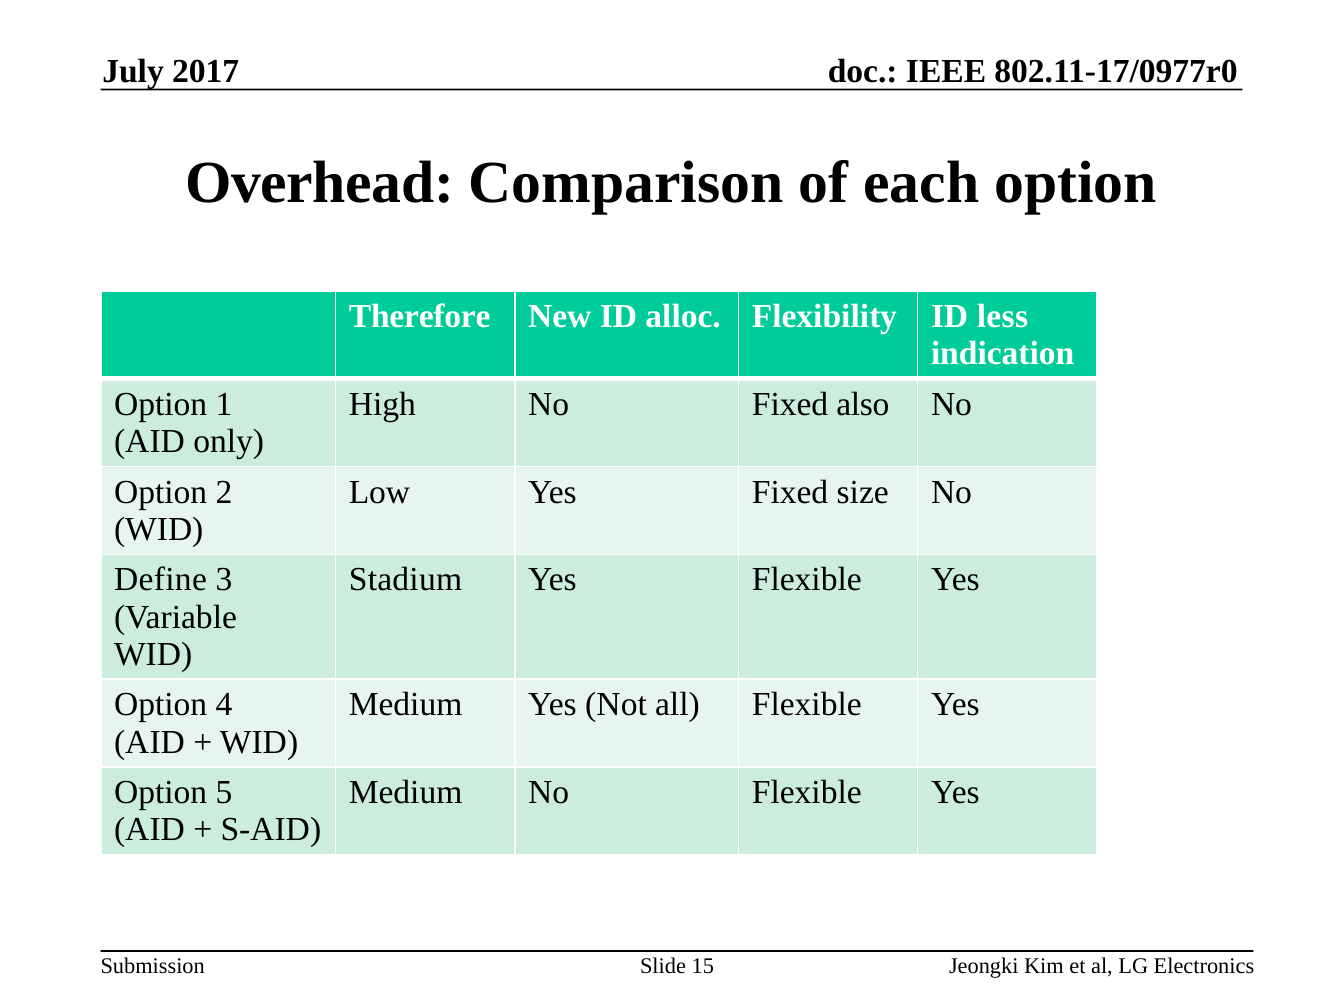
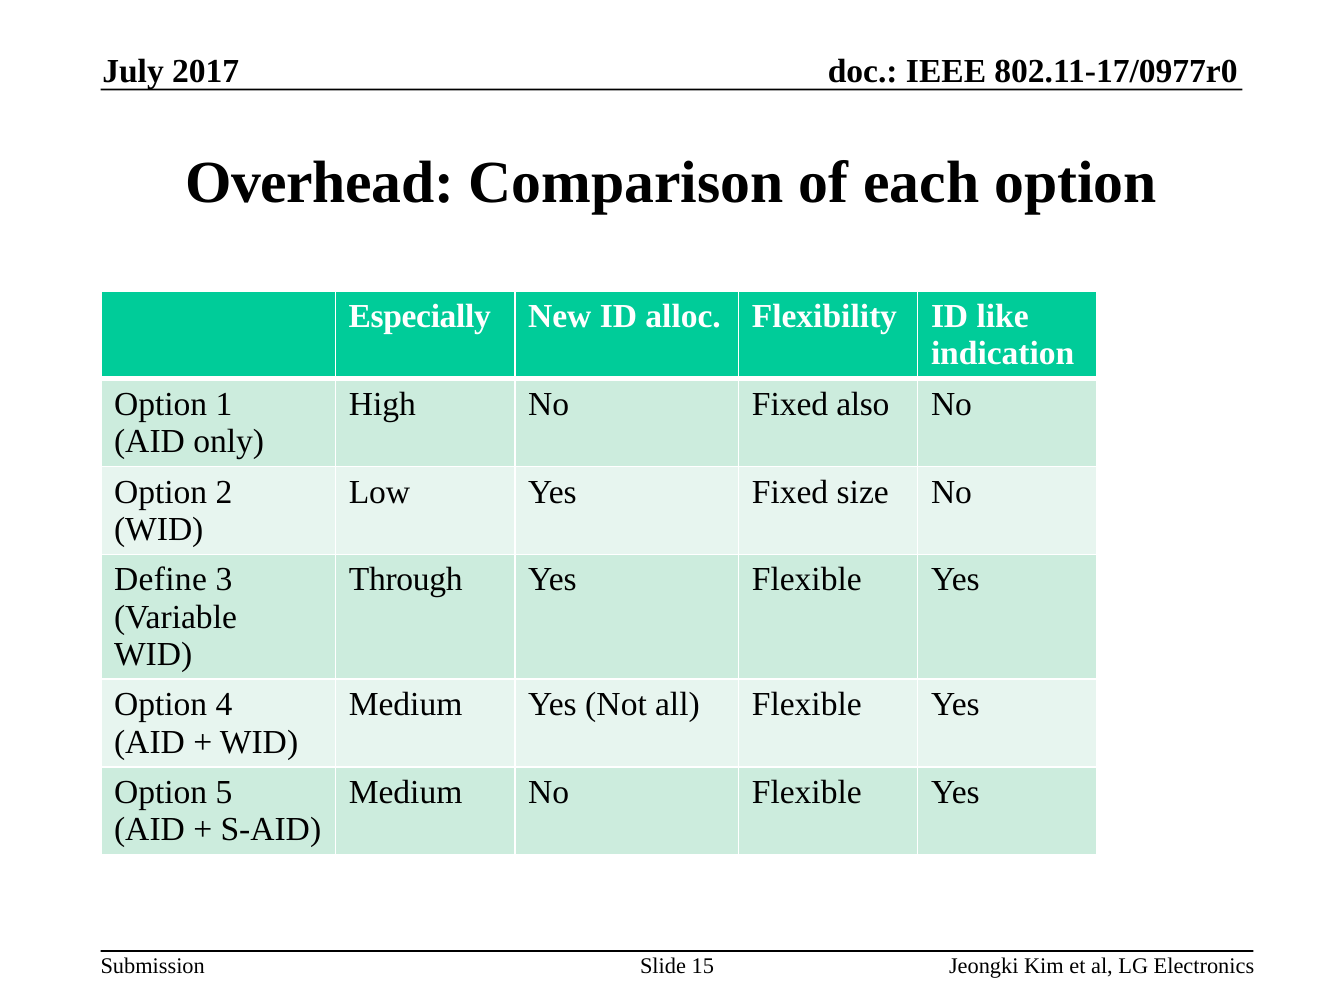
Therefore: Therefore -> Especially (420, 317)
less: less -> like (1003, 317)
Stadium: Stadium -> Through (406, 580)
